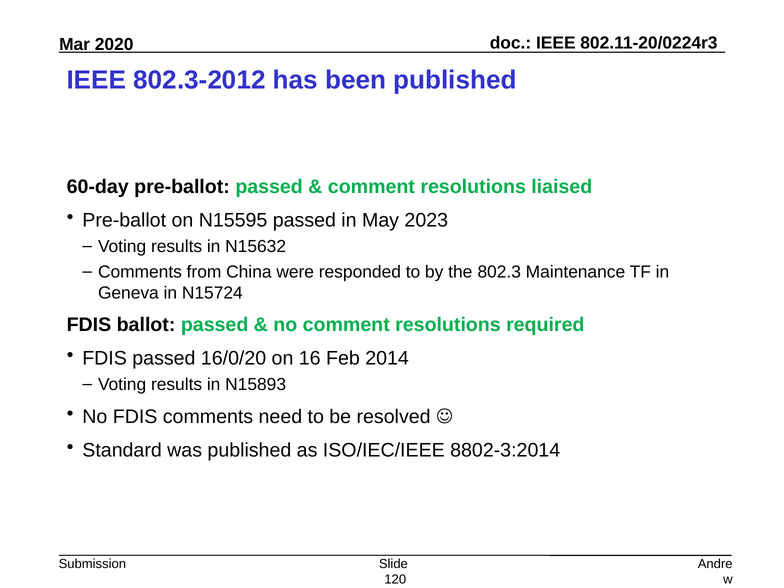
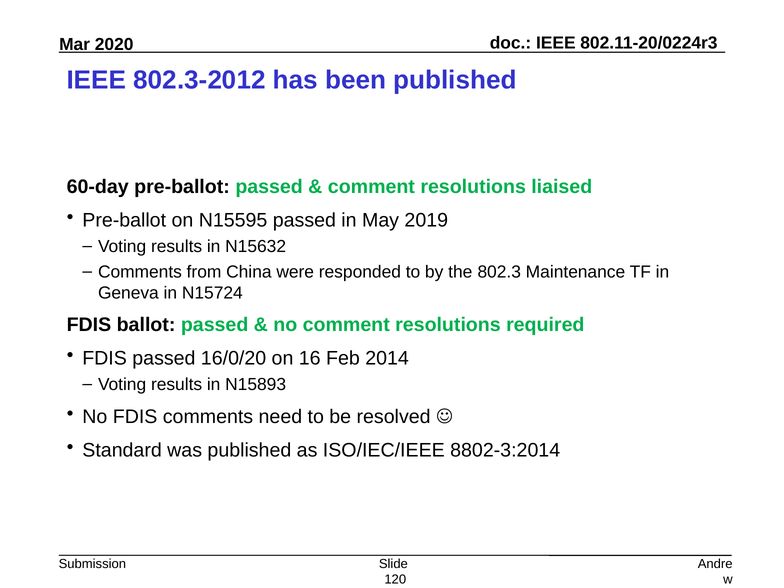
2023: 2023 -> 2019 (426, 220)
